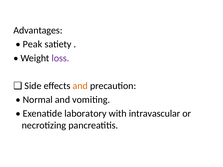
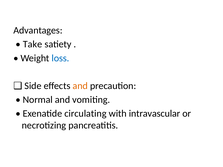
Peak: Peak -> Take (33, 44)
loss colour: purple -> blue (60, 58)
laboratory: laboratory -> circulating (85, 114)
